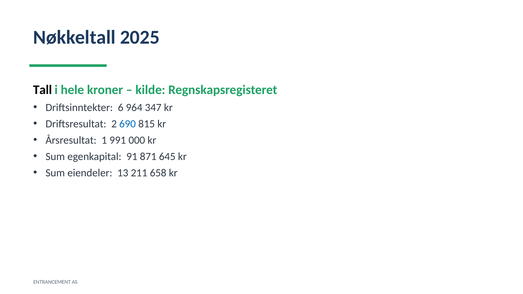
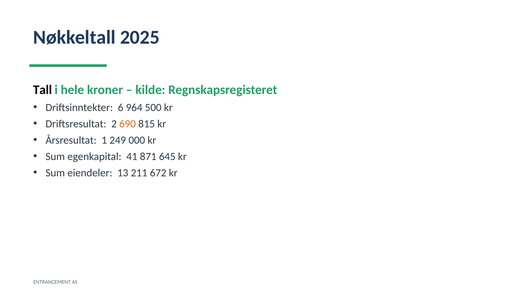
347: 347 -> 500 (153, 108)
690 colour: blue -> orange (128, 124)
991: 991 -> 249 (118, 140)
91: 91 -> 41 (132, 157)
658: 658 -> 672 (158, 173)
